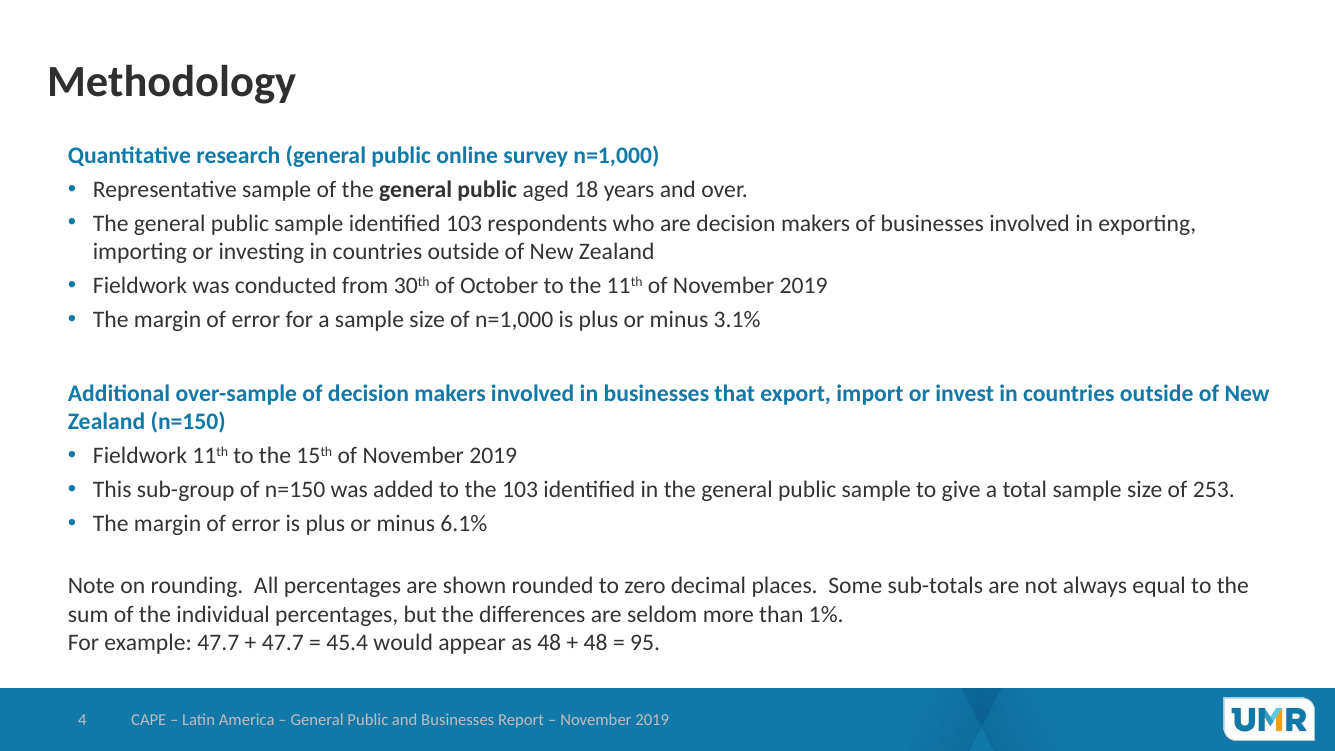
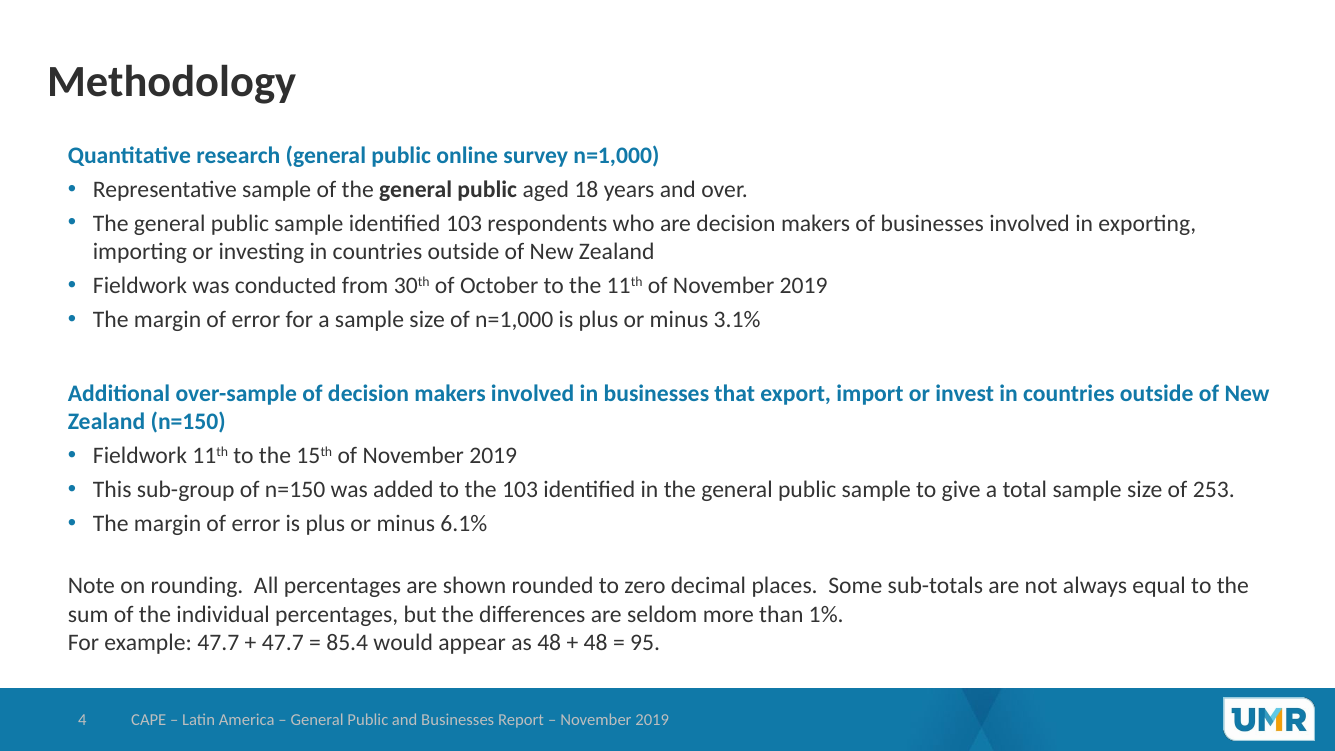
45.4: 45.4 -> 85.4 (347, 643)
